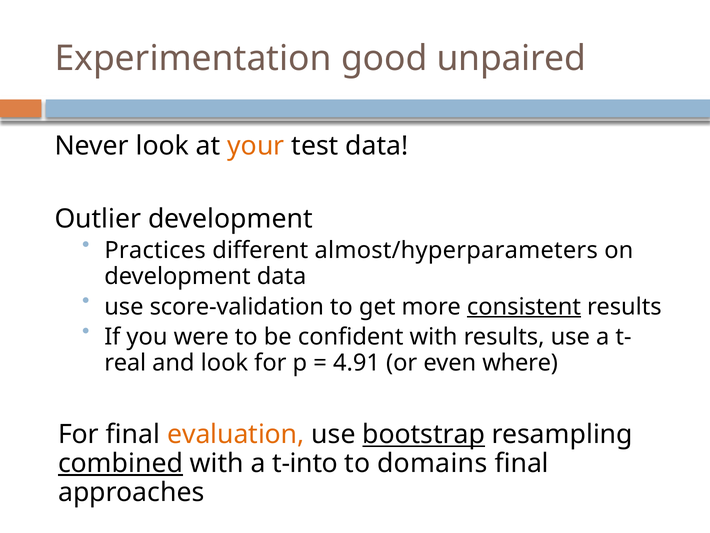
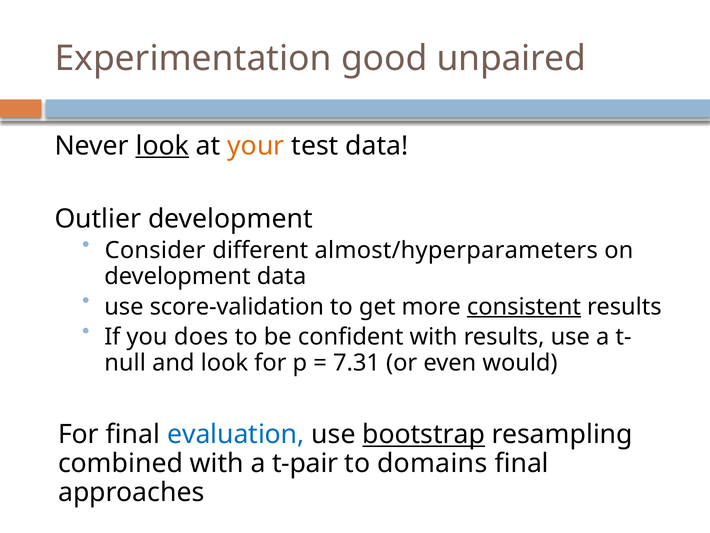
look underline: none -> present (162, 146)
Practices: Practices -> Consider (155, 250)
were: were -> does (201, 337)
real: real -> null (125, 362)
4.91: 4.91 -> 7.31 (356, 362)
where: where -> would (520, 362)
evaluation colour: orange -> blue (236, 434)
combined underline: present -> none (121, 463)
t-into: t-into -> t-pair (305, 463)
